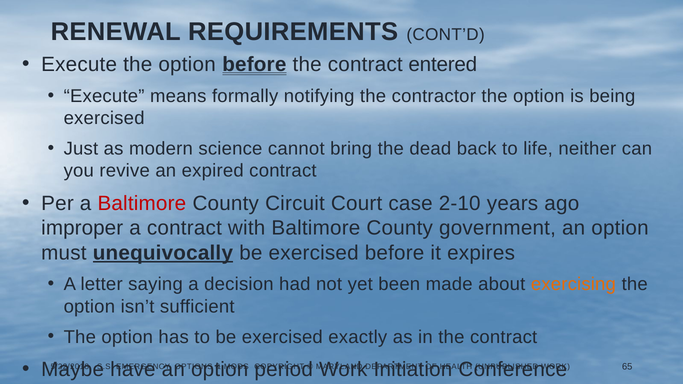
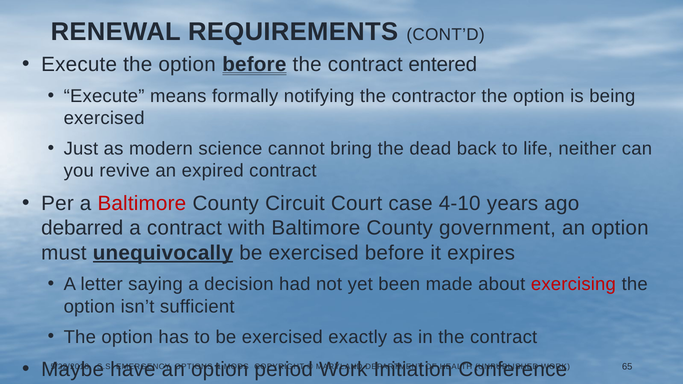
2-10: 2-10 -> 4-10 (460, 203)
improper: improper -> debarred (82, 228)
exercising colour: orange -> red (573, 284)
